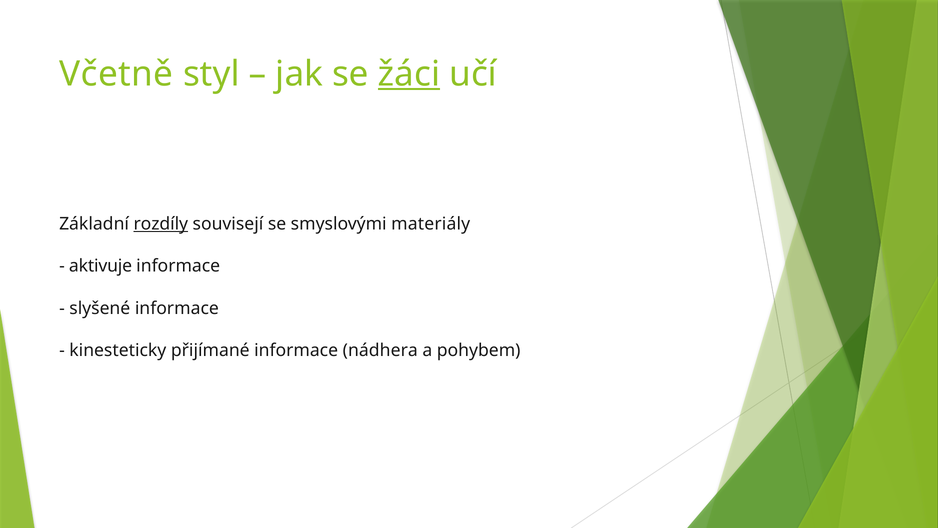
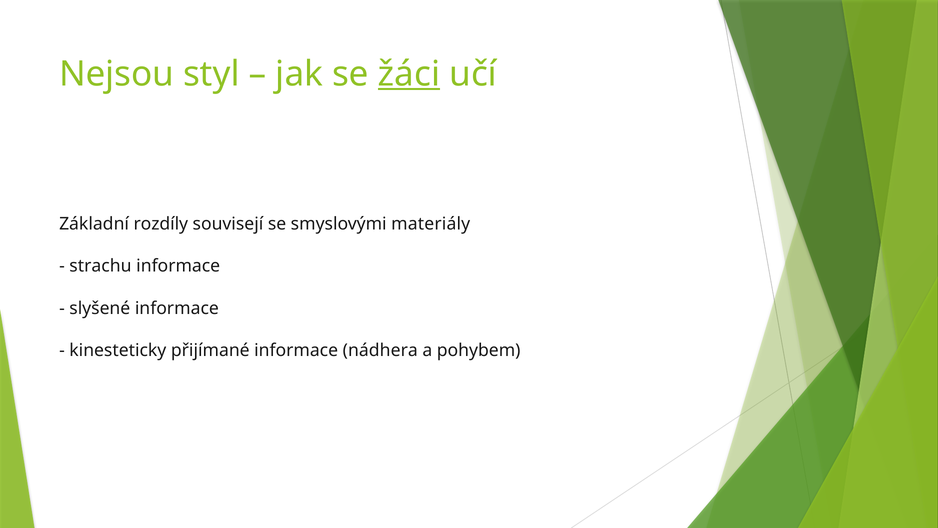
Včetně: Včetně -> Nejsou (117, 74)
rozdíly underline: present -> none (161, 224)
aktivuje: aktivuje -> strachu (100, 266)
